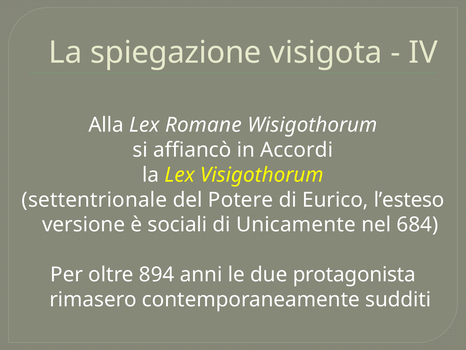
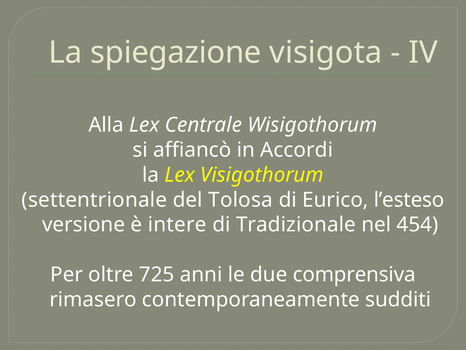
Romane: Romane -> Centrale (203, 125)
Potere: Potere -> Tolosa (241, 200)
sociali: sociali -> intere (177, 224)
Unicamente: Unicamente -> Tradizionale (296, 224)
684: 684 -> 454 (417, 224)
894: 894 -> 725 (157, 274)
protagonista: protagonista -> comprensiva (354, 274)
